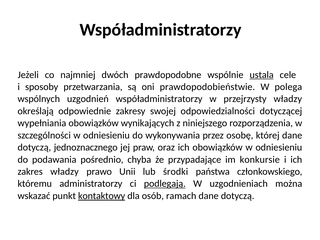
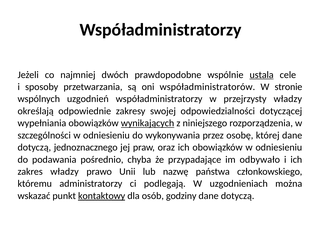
prawdopodobieństwie: prawdopodobieństwie -> współadministratorów (207, 87)
polega: polega -> stronie (288, 87)
wynikających underline: none -> present (148, 123)
konkursie: konkursie -> odbywało (260, 160)
środki: środki -> nazwę (176, 172)
podlegają underline: present -> none (165, 184)
ramach: ramach -> godziny (181, 196)
